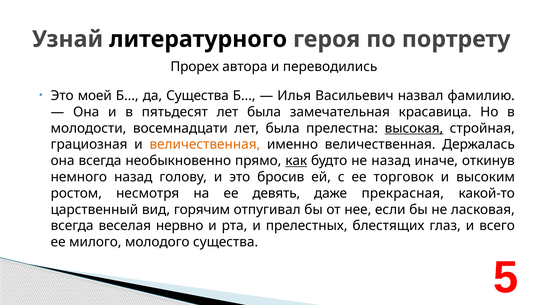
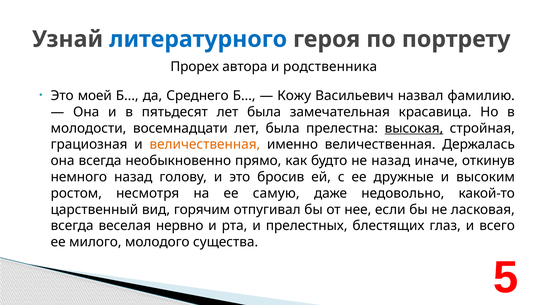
литературного colour: black -> blue (198, 39)
переводились: переводились -> родственника (330, 67)
да Существа: Существа -> Среднего (197, 96)
Илья: Илья -> Кожу (294, 96)
как underline: present -> none (296, 161)
торговок: торговок -> дружные (404, 177)
девять: девять -> самую (276, 194)
прекрасная: прекрасная -> недовольно (403, 194)
